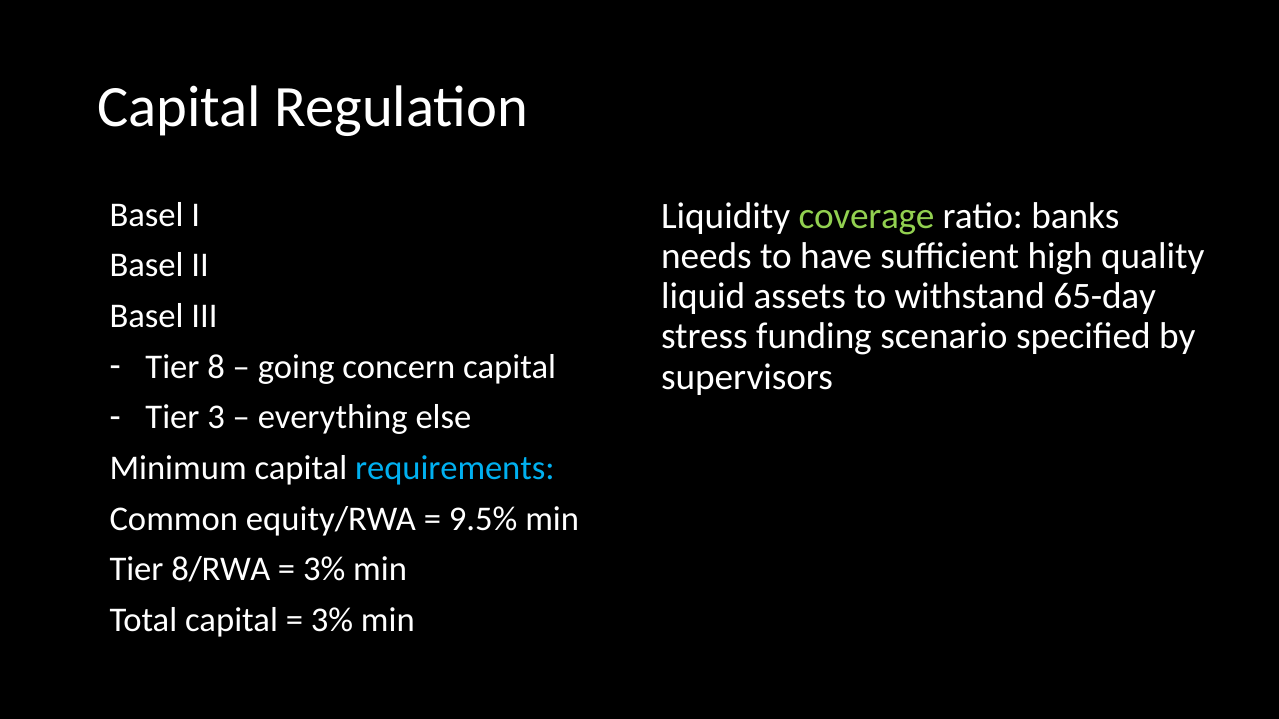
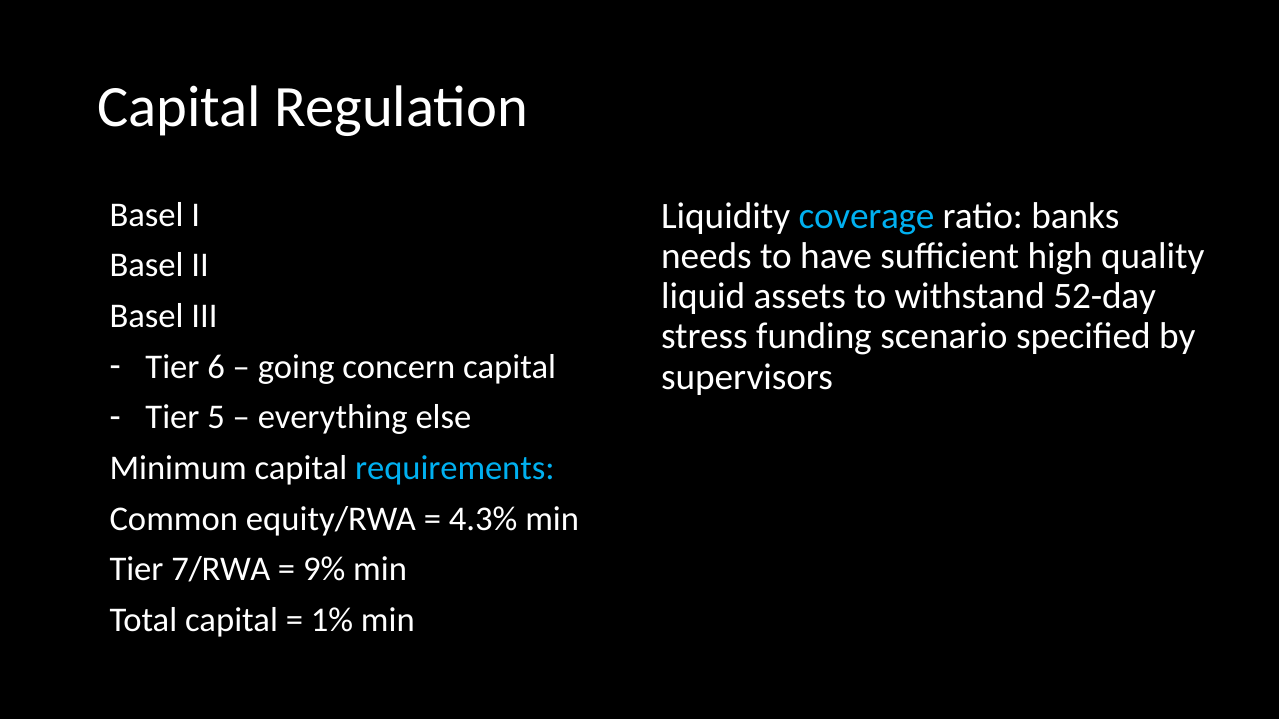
coverage colour: light green -> light blue (867, 216)
65-day: 65-day -> 52-day (1105, 297)
8: 8 -> 6 (216, 367)
3: 3 -> 5 (216, 418)
9.5%: 9.5% -> 4.3% (483, 519)
8/RWA: 8/RWA -> 7/RWA (221, 570)
3%: 3% -> 9% (324, 570)
3%: 3% -> 1% (332, 621)
